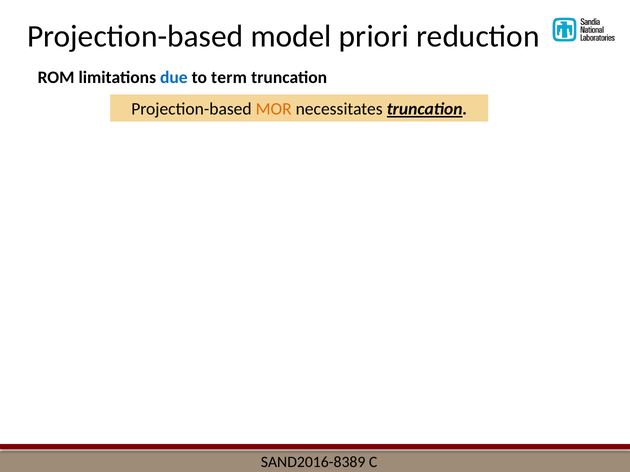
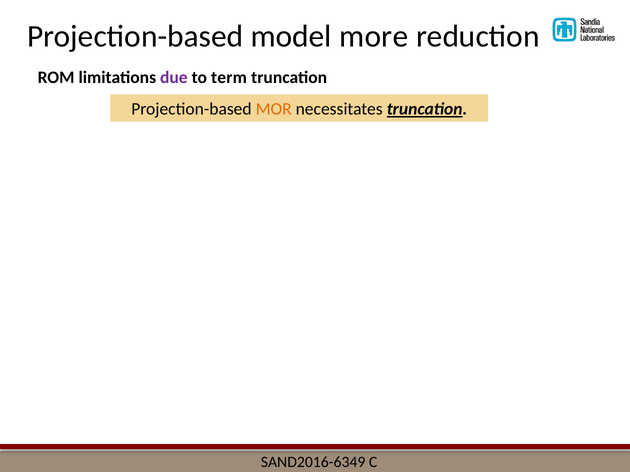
priori: priori -> more (374, 36)
due colour: blue -> purple (174, 78)
SAND2016-8389: SAND2016-8389 -> SAND2016-6349 (313, 462)
